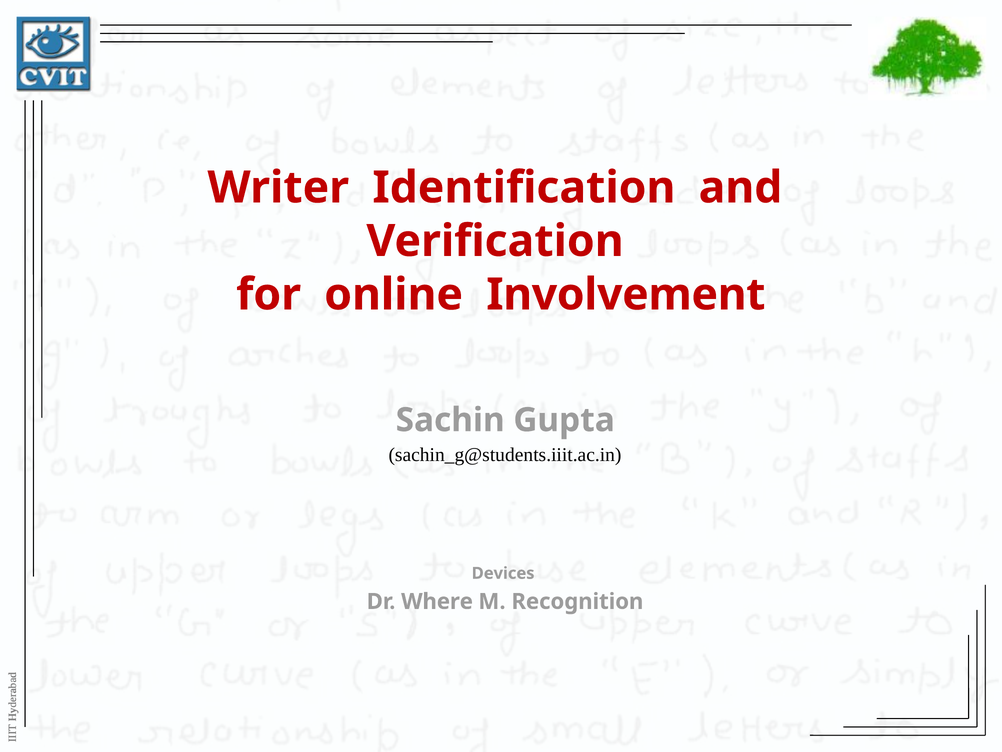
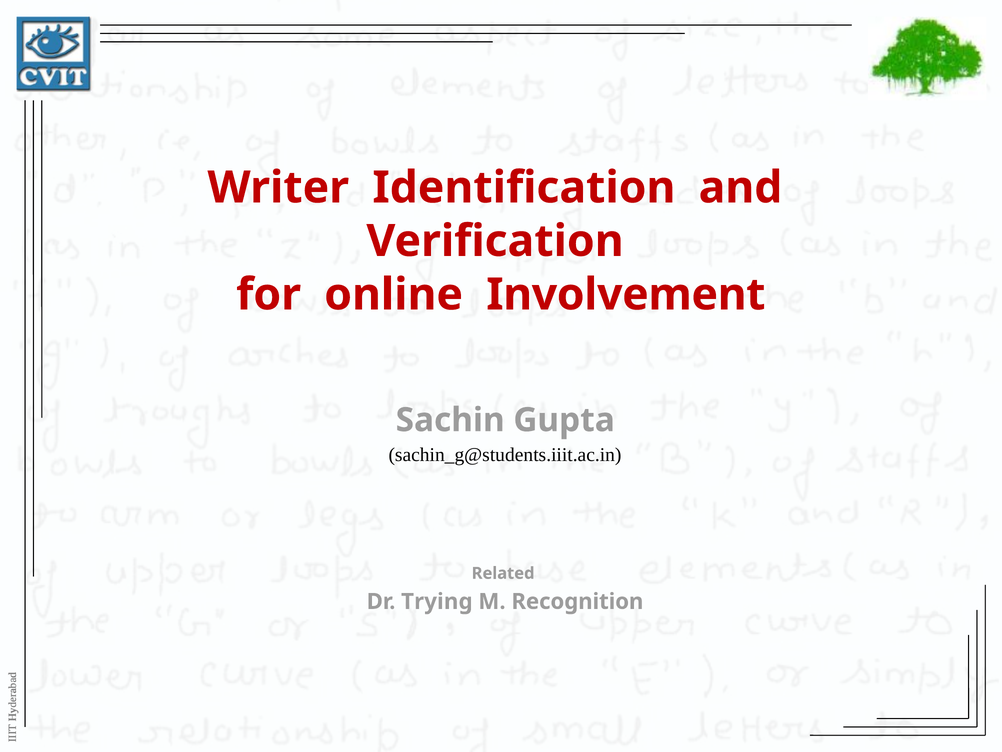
Devices: Devices -> Related (503, 573)
Where: Where -> Trying (437, 601)
